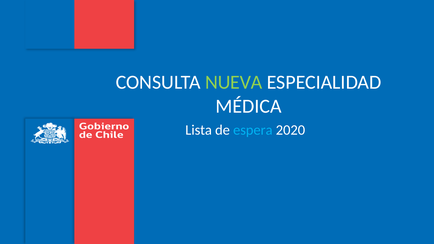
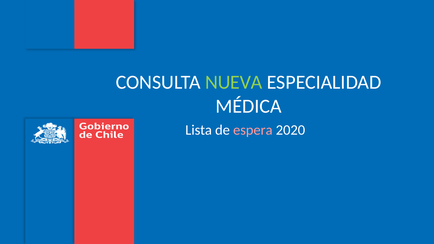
espera colour: light blue -> pink (253, 130)
